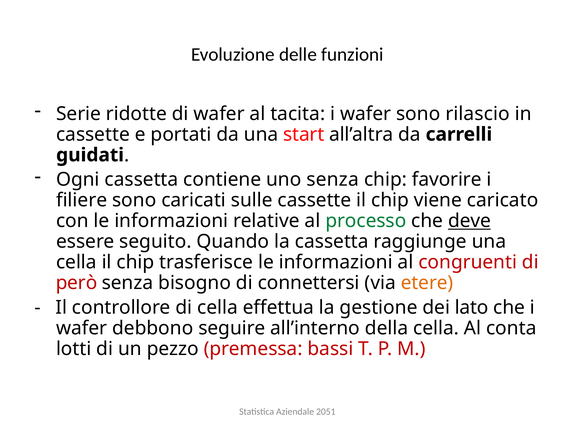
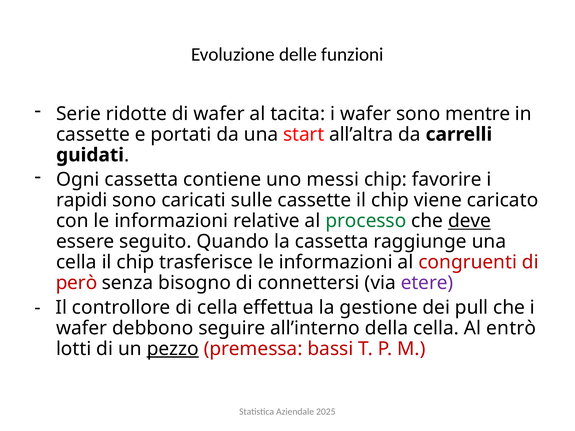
rilascio: rilascio -> mentre (478, 114)
uno senza: senza -> messi (333, 180)
filiere: filiere -> rapidi (82, 200)
etere colour: orange -> purple (427, 283)
lato: lato -> pull (472, 308)
conta: conta -> entrò (511, 328)
pezzo underline: none -> present (173, 349)
2051: 2051 -> 2025 (326, 412)
